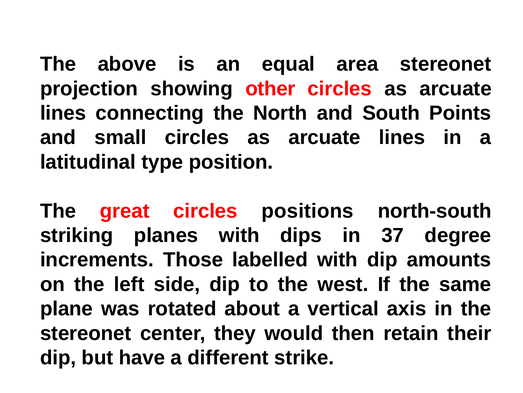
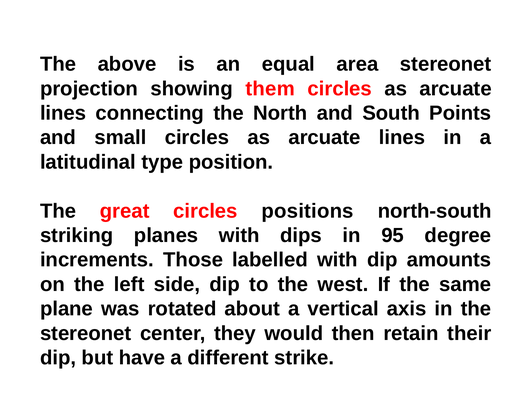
other: other -> them (270, 88)
37: 37 -> 95 (393, 235)
